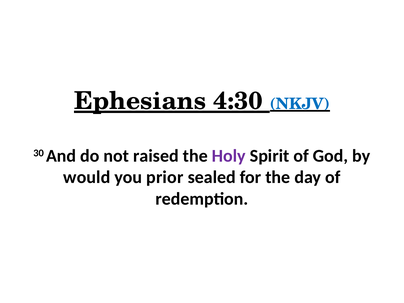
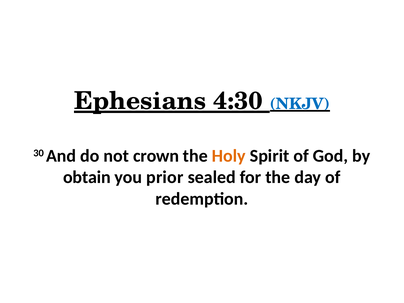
raised: raised -> crown (156, 156)
Holy colour: purple -> orange (229, 156)
would: would -> obtain (87, 177)
